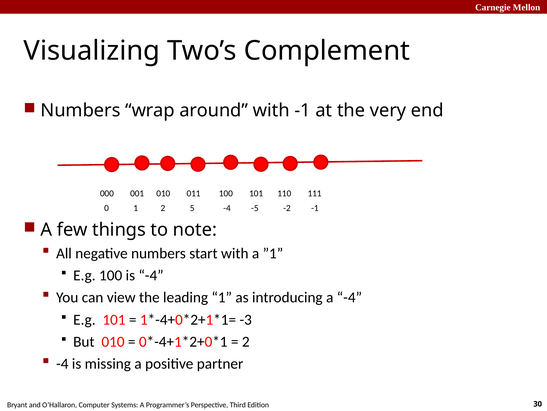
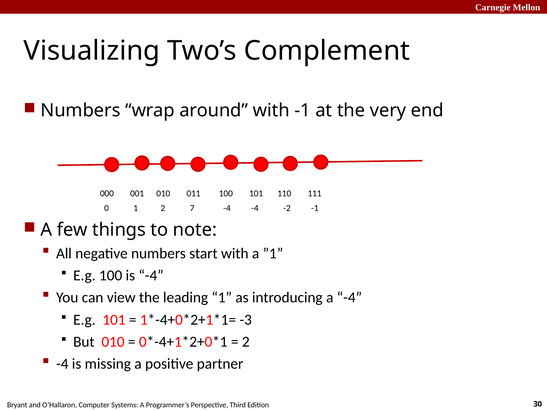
5: 5 -> 7 (192, 208)
-4 -5: -5 -> -4 (255, 208)
